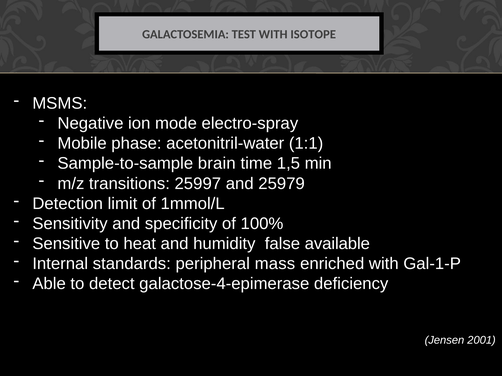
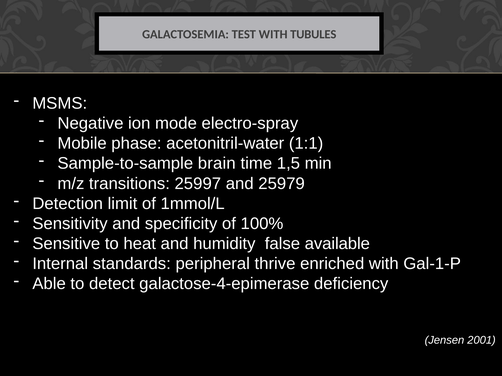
ISOTOPE: ISOTOPE -> TUBULES (313, 34)
mass: mass -> thrive (275, 264)
